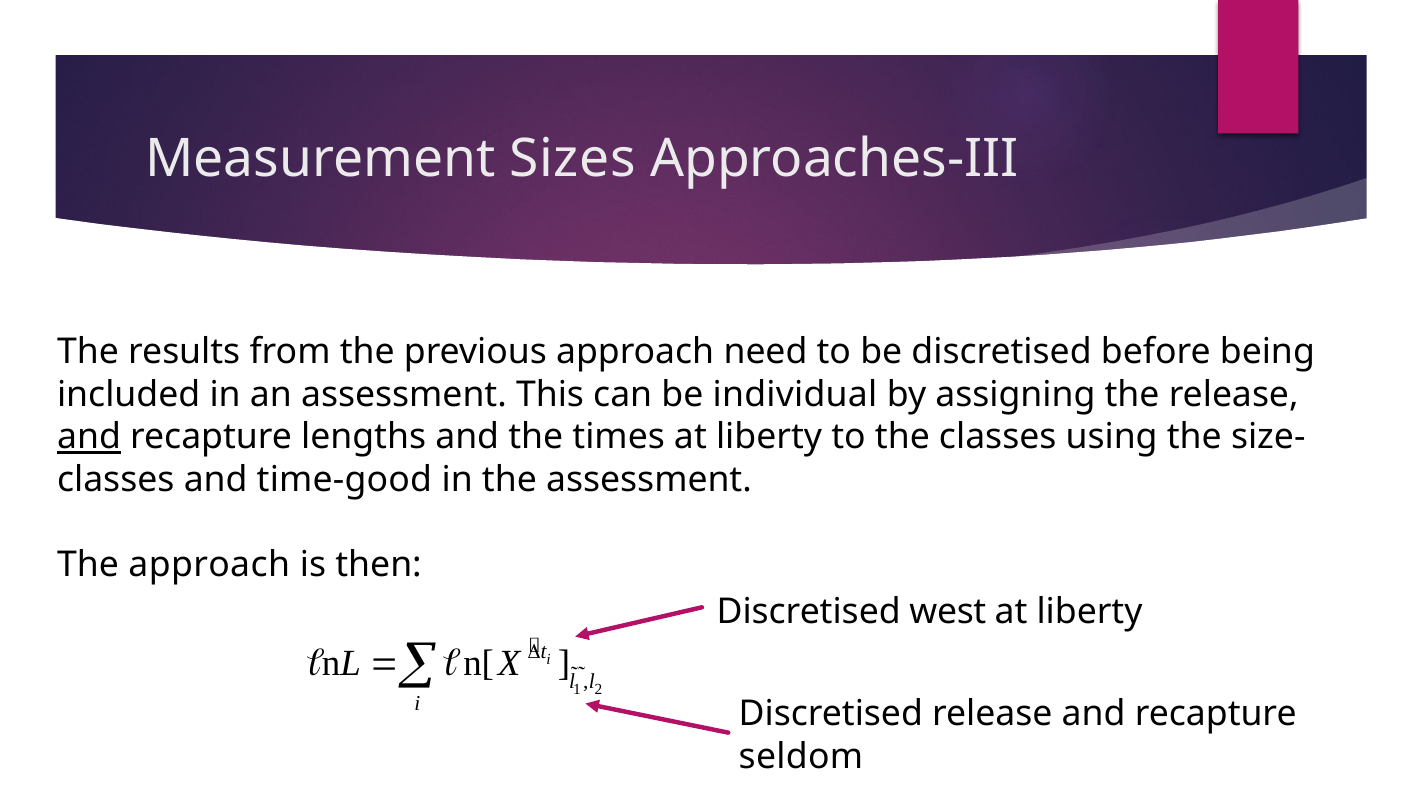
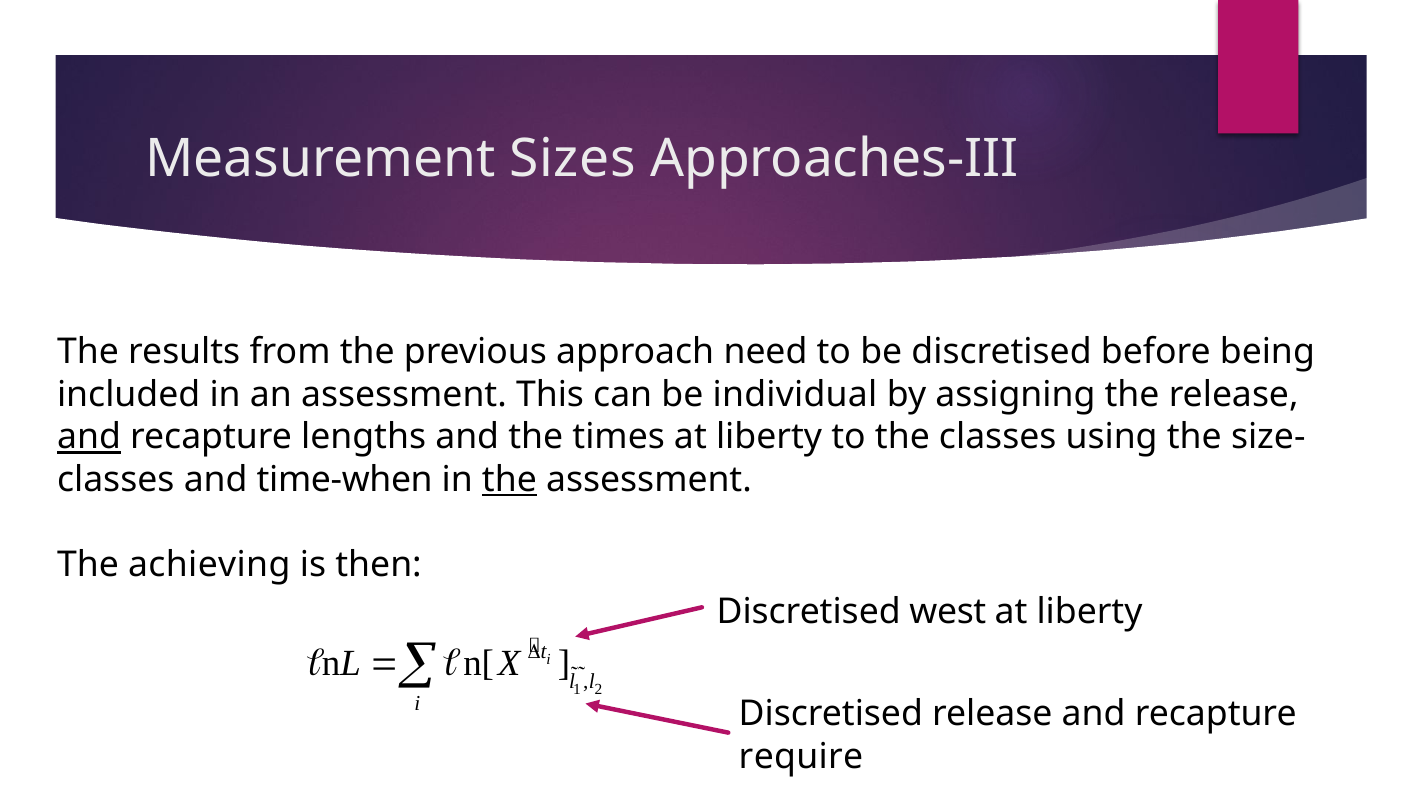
time-good: time-good -> time-when (345, 480)
the underline: none -> present (509, 480)
The approach: approach -> achieving (209, 565)
seldom: seldom -> require (801, 757)
